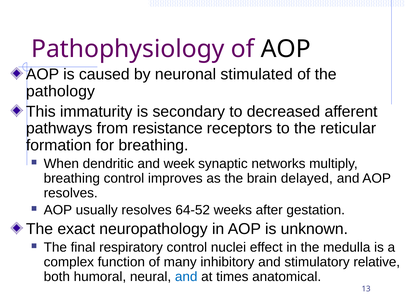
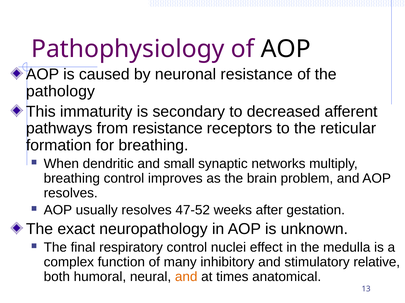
neuronal stimulated: stimulated -> resistance (257, 75)
week: week -> small (179, 164)
delayed: delayed -> problem (307, 179)
64-52: 64-52 -> 47-52 (193, 211)
and colour: blue -> orange (186, 277)
